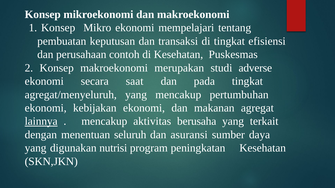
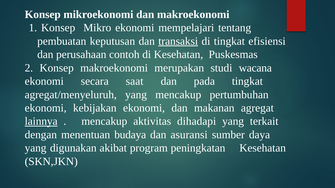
transaksi underline: none -> present (178, 41)
adverse: adverse -> wacana (255, 68)
berusaha: berusaha -> dihadapi (197, 122)
seluruh: seluruh -> budaya (130, 135)
nutrisi: nutrisi -> akibat (113, 148)
